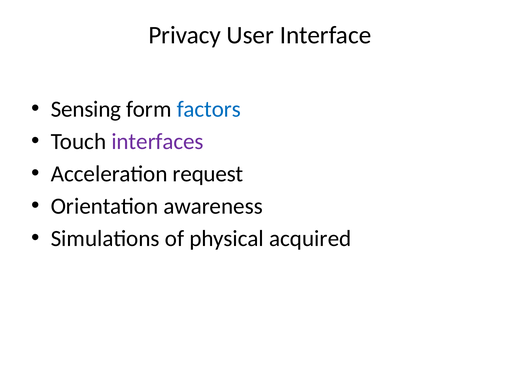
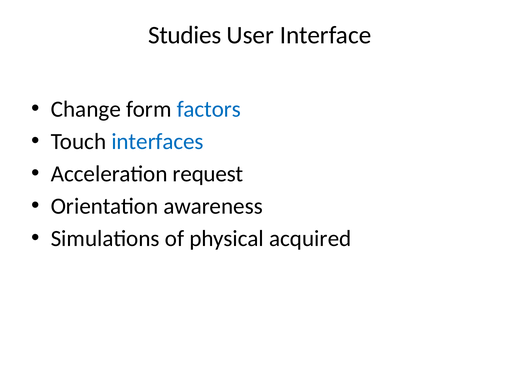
Privacy: Privacy -> Studies (185, 35)
Sensing: Sensing -> Change (86, 109)
interfaces colour: purple -> blue (158, 141)
